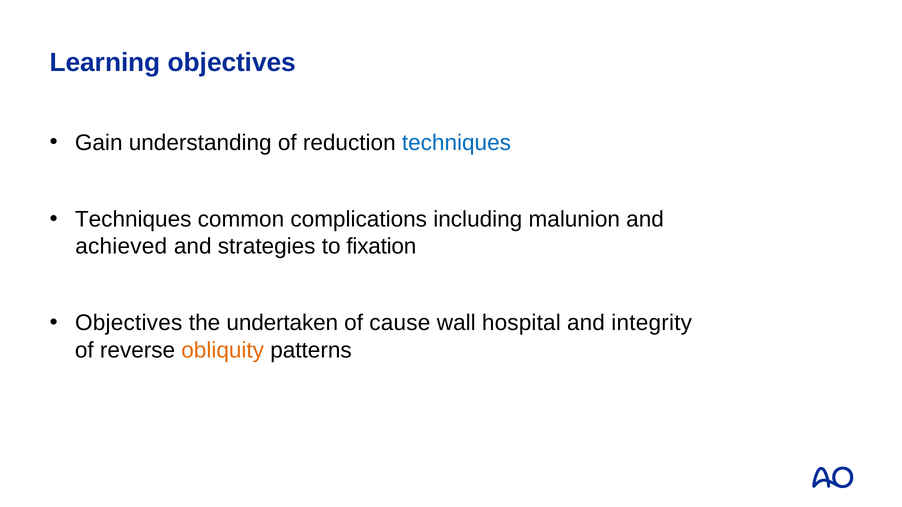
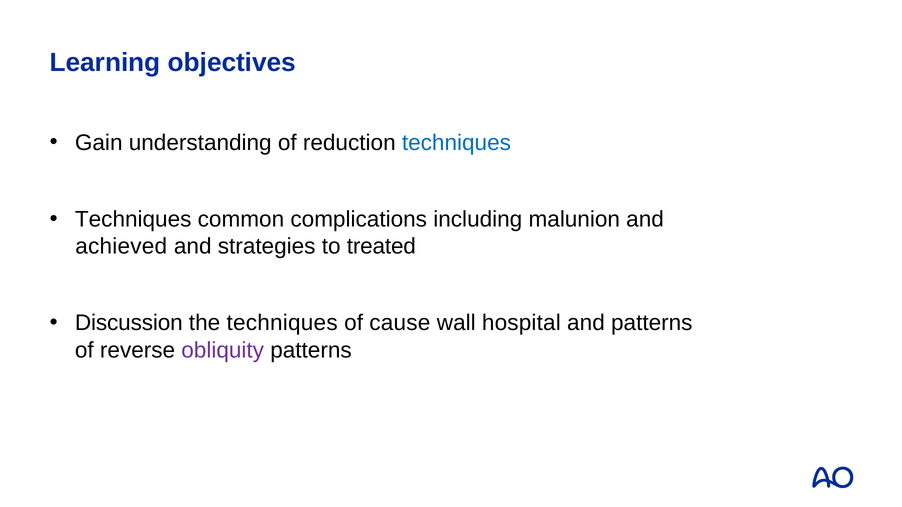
fixation: fixation -> treated (381, 247)
Objectives: Objectives -> Discussion (129, 323)
the undertaken: undertaken -> techniques (282, 323)
and integrity: integrity -> patterns (652, 323)
obliquity colour: orange -> purple (223, 350)
